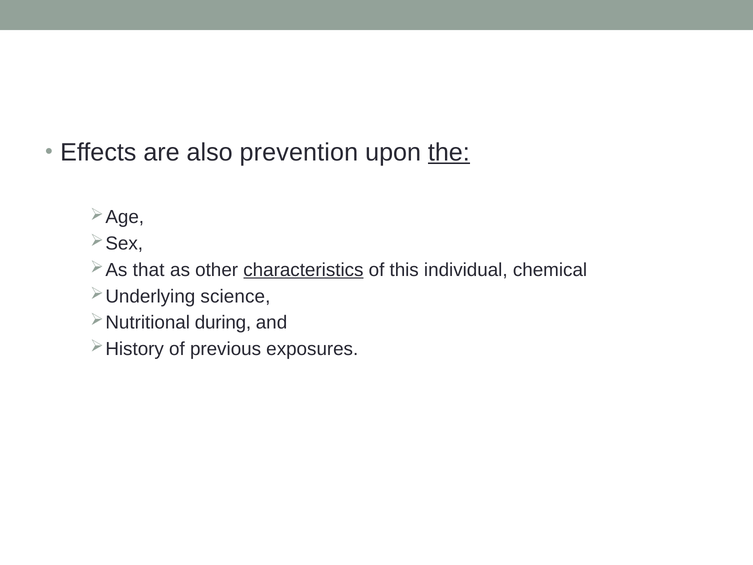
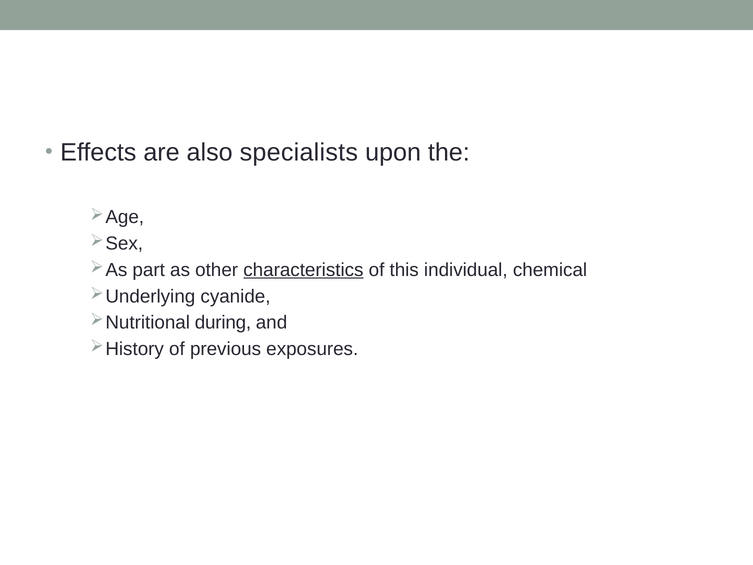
prevention: prevention -> specialists (299, 152)
the underline: present -> none (449, 152)
that: that -> part (149, 270)
science: science -> cyanide (235, 296)
